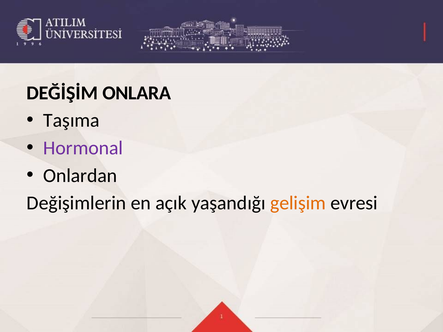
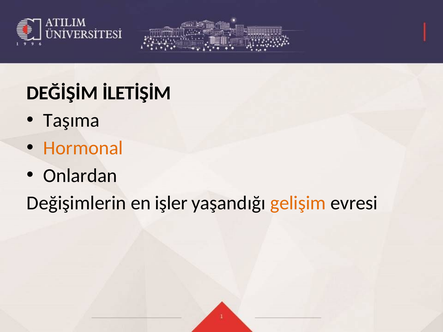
ONLARA: ONLARA -> İLETİŞİM (137, 93)
Hormonal colour: purple -> orange (83, 148)
açık: açık -> işler (171, 203)
